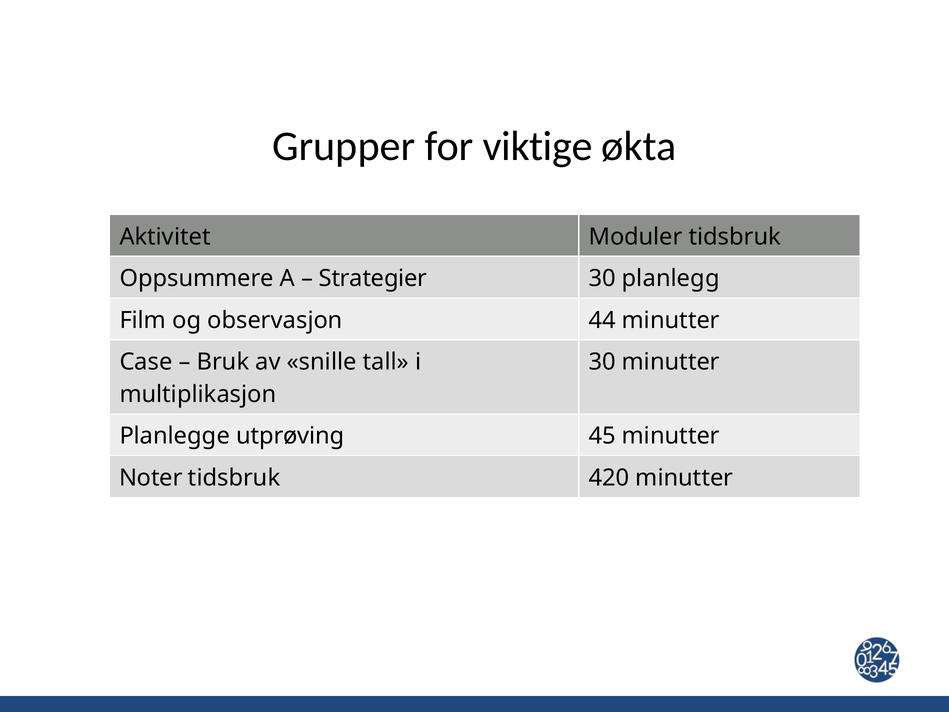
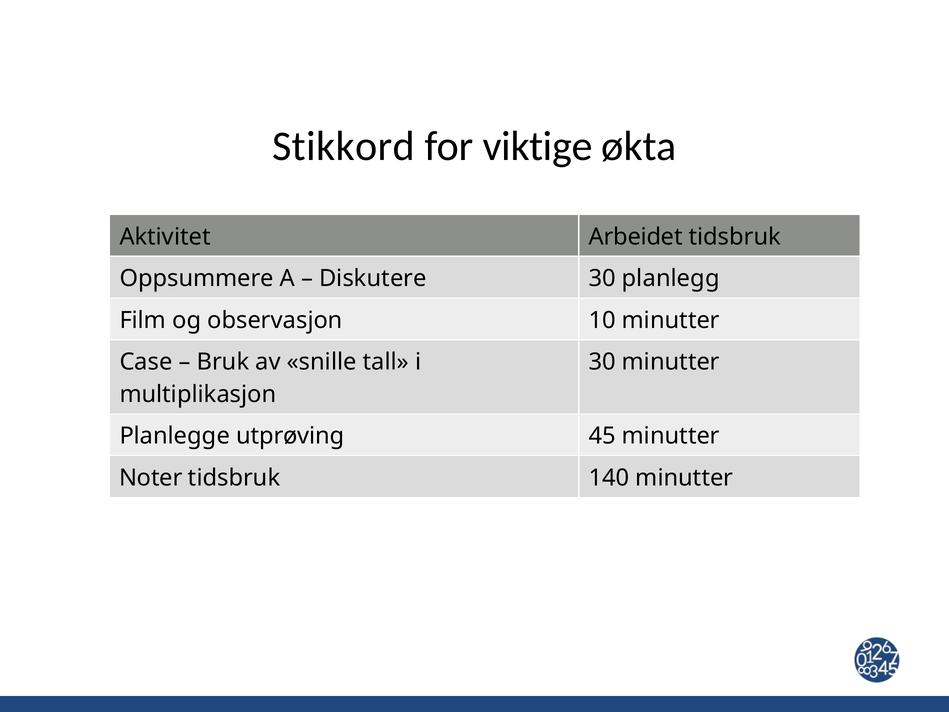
Grupper: Grupper -> Stikkord (344, 146)
Moduler: Moduler -> Arbeidet (636, 237)
Strategier: Strategier -> Diskutere (373, 278)
44: 44 -> 10 (602, 320)
420: 420 -> 140 (609, 478)
